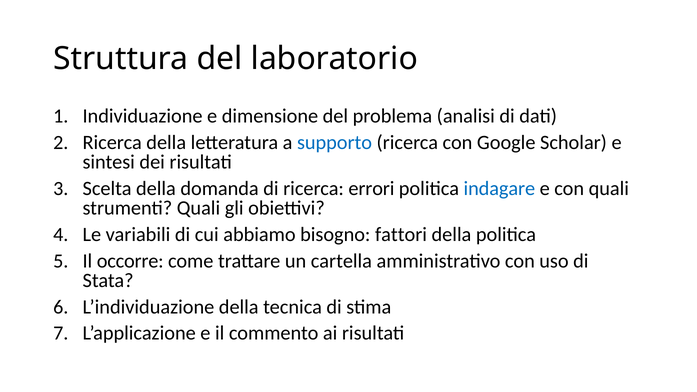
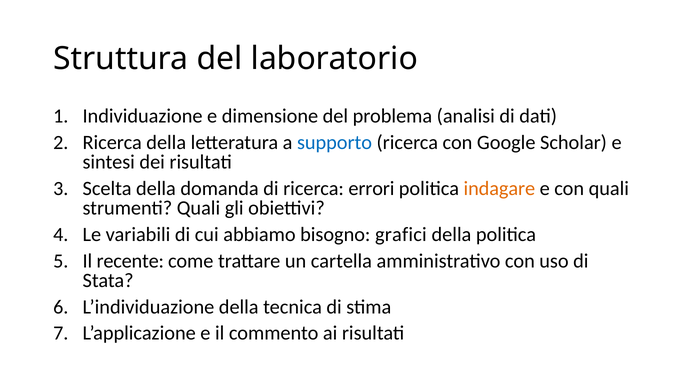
indagare colour: blue -> orange (499, 188)
fattori: fattori -> grafici (401, 235)
occorre: occorre -> recente (130, 261)
